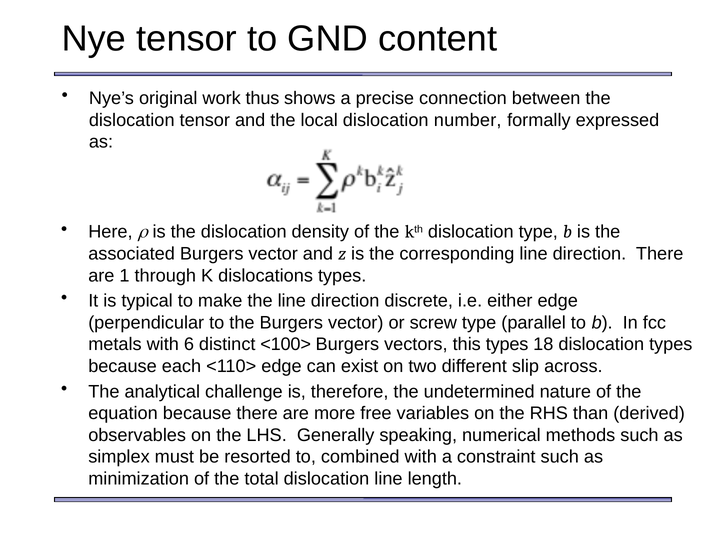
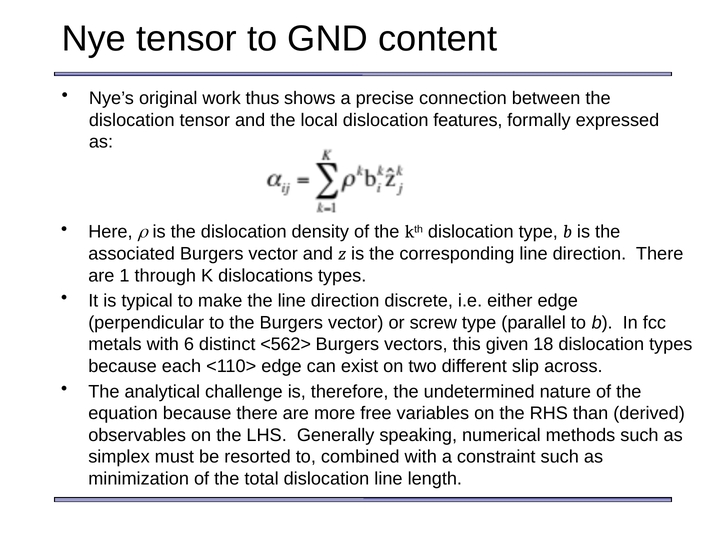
number: number -> features (468, 120)
<100>: <100> -> <562> (286, 345)
this types: types -> given (507, 345)
